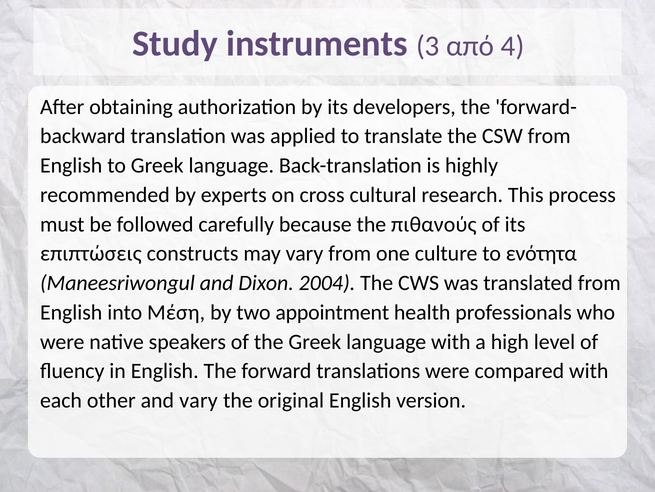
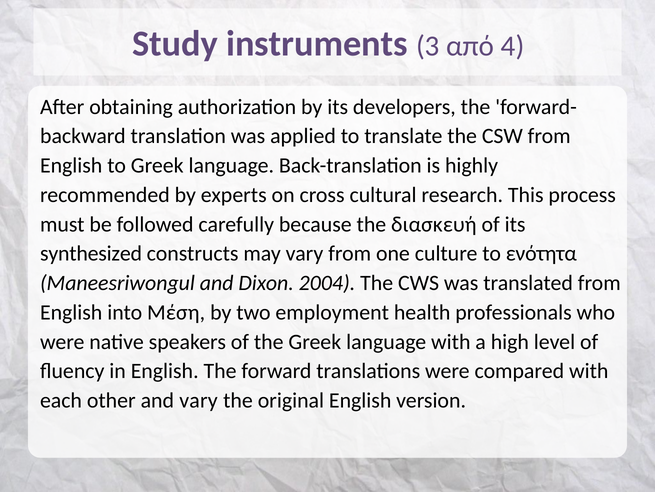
πιθανούς: πιθανούς -> διασκευή (434, 224)
επιπτώσεις: επιπτώσεις -> synthesized (91, 253)
appointment: appointment -> employment (332, 312)
